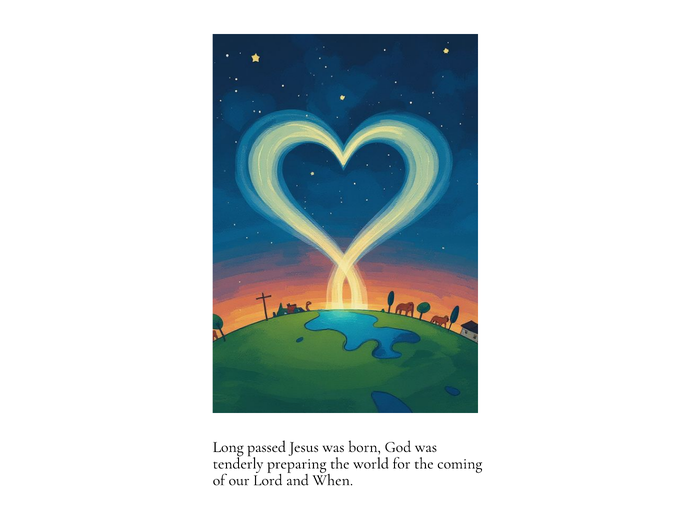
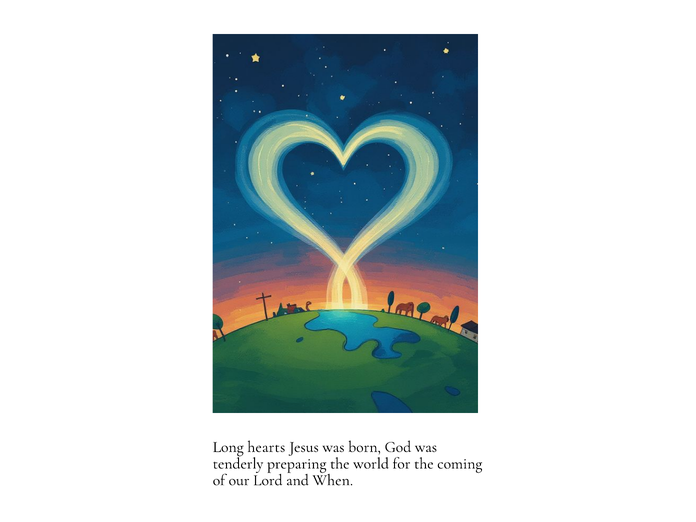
passed: passed -> hearts (266, 447)
